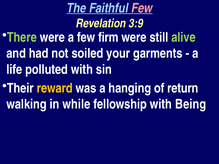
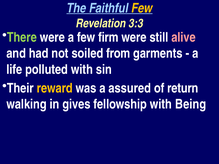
Few colour: pink -> yellow (142, 8)
3:9: 3:9 -> 3:3 (136, 23)
alive colour: light green -> pink (184, 37)
your: your -> from (118, 53)
hanging: hanging -> assured (130, 88)
while: while -> gives (76, 104)
